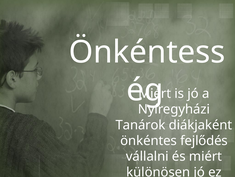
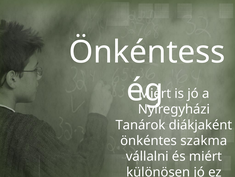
fejlődés: fejlődés -> szakma (204, 140)
